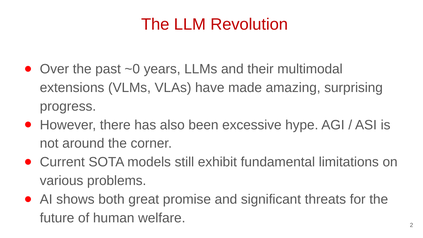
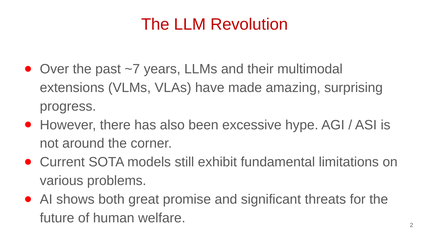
~0: ~0 -> ~7 (132, 69)
